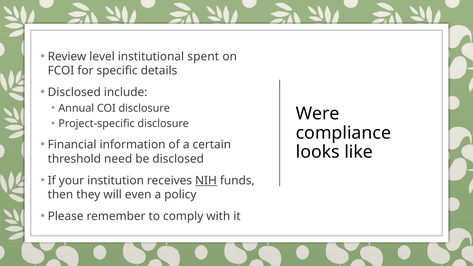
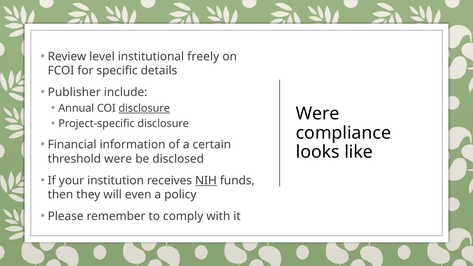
spent: spent -> freely (203, 57)
Disclosed: Disclosed -> Publisher (74, 92)
disclosure underline: none -> present (144, 108)
threshold need: need -> were (118, 159)
